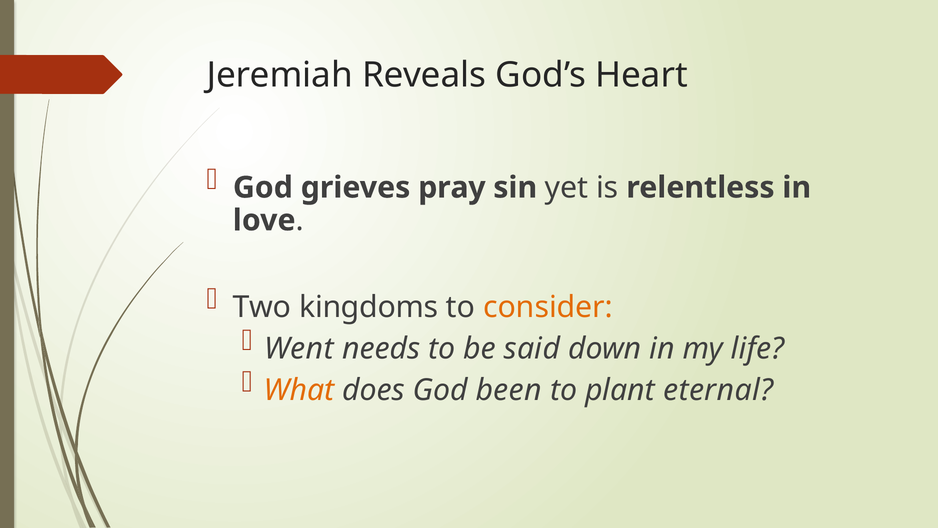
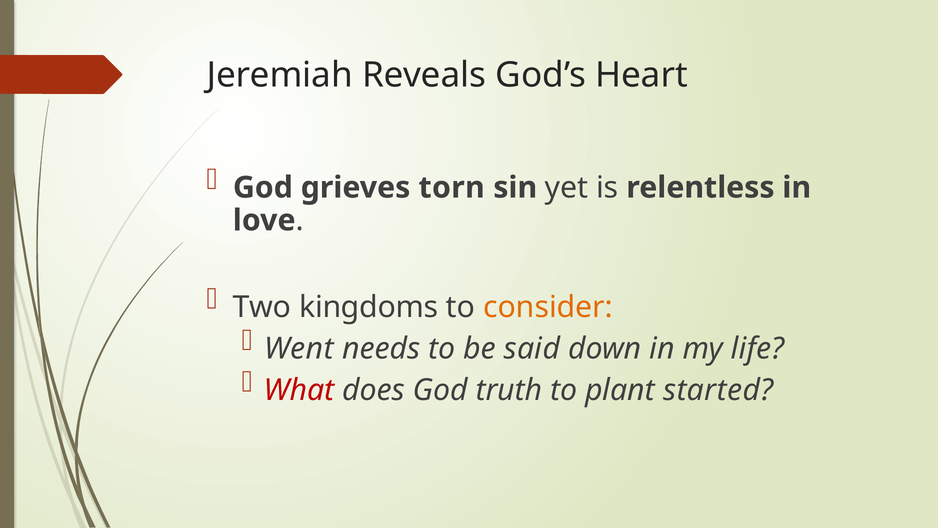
pray: pray -> torn (452, 187)
What colour: orange -> red (299, 390)
been: been -> truth (509, 390)
eternal: eternal -> started (718, 390)
